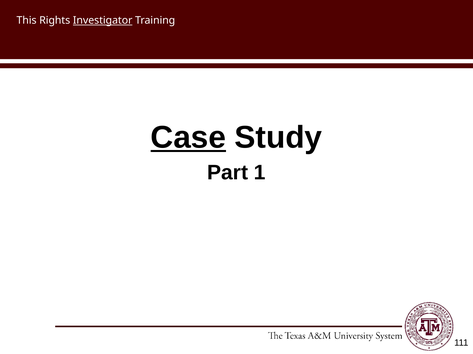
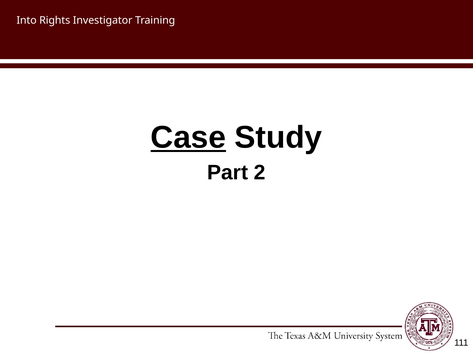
This: This -> Into (27, 20)
Investigator underline: present -> none (103, 20)
1: 1 -> 2 (260, 173)
